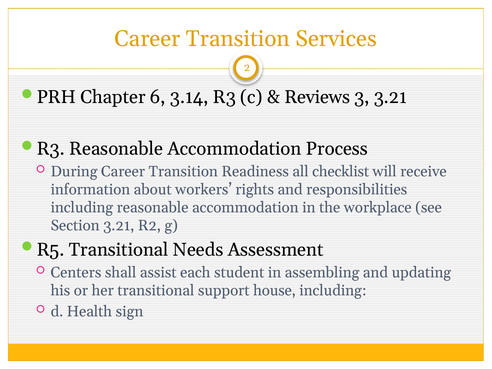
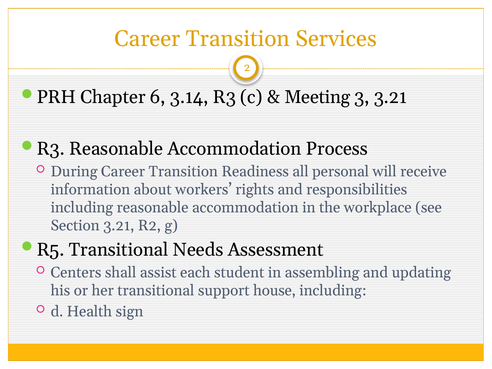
Reviews: Reviews -> Meeting (317, 97)
checklist: checklist -> personal (341, 172)
